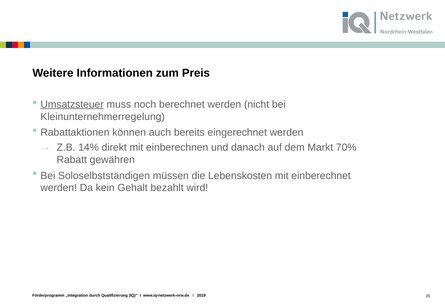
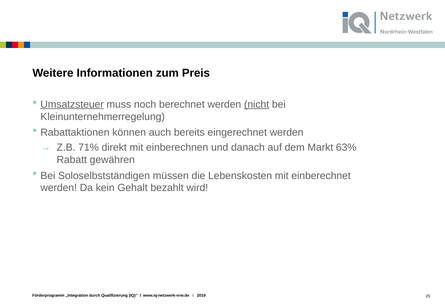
nicht underline: none -> present (257, 104)
14%: 14% -> 71% (89, 148)
70%: 70% -> 63% (346, 148)
